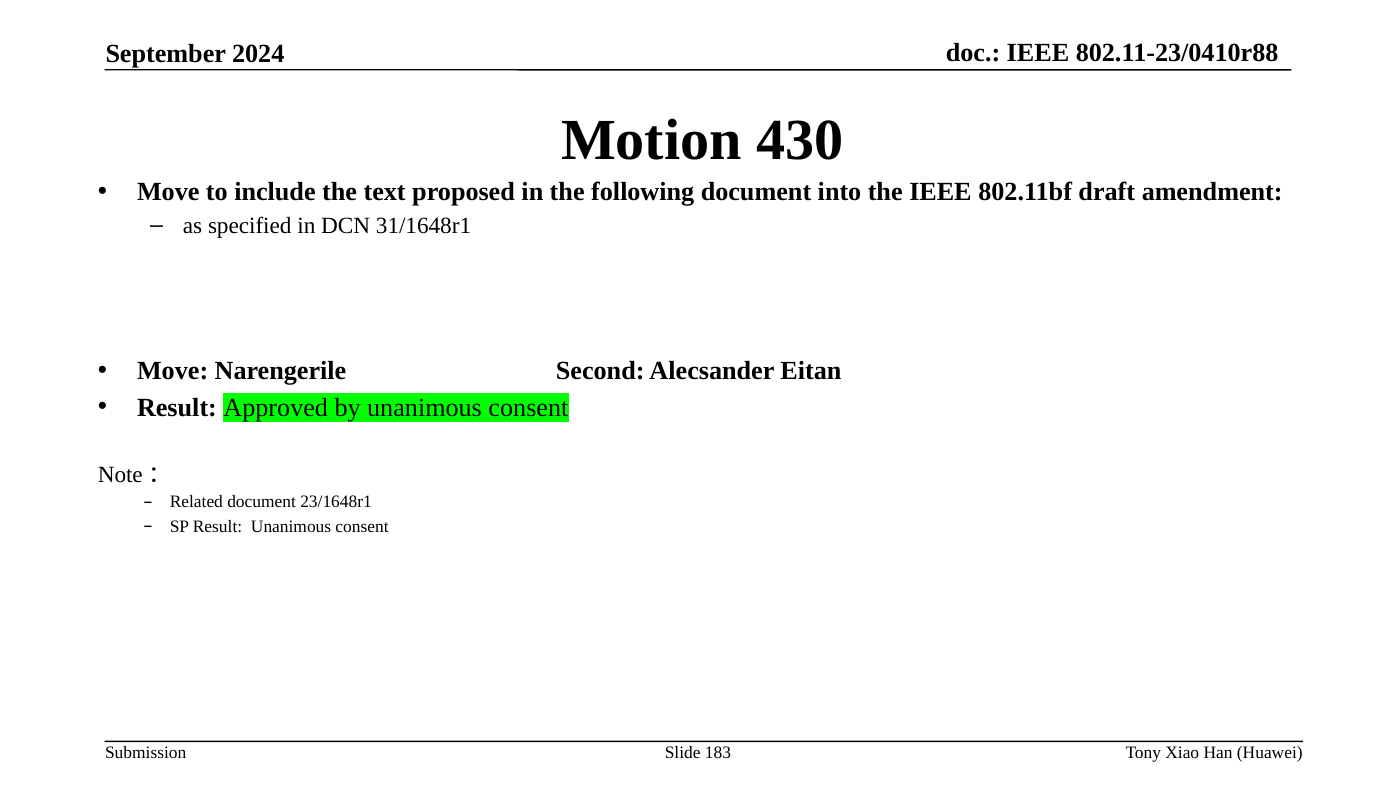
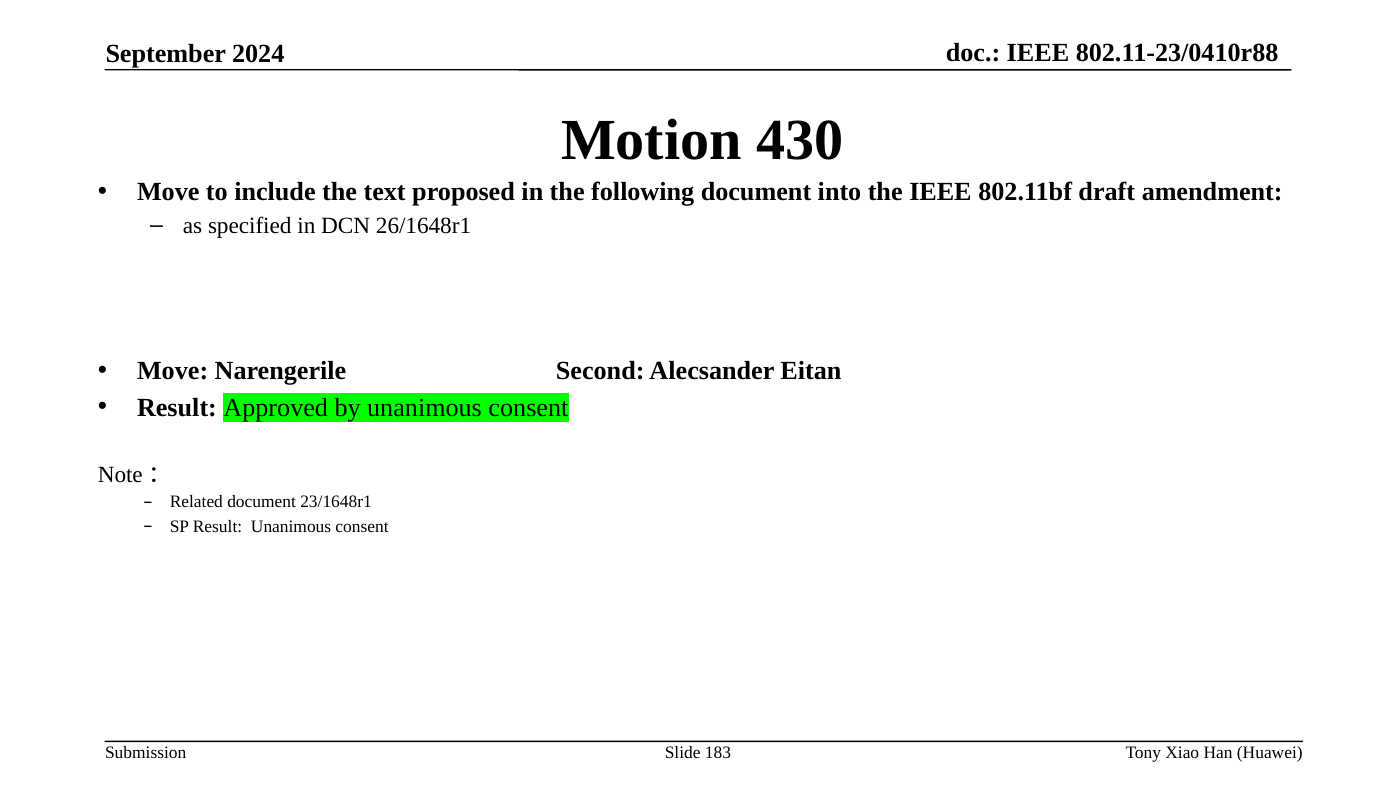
31/1648r1: 31/1648r1 -> 26/1648r1 (424, 226)
